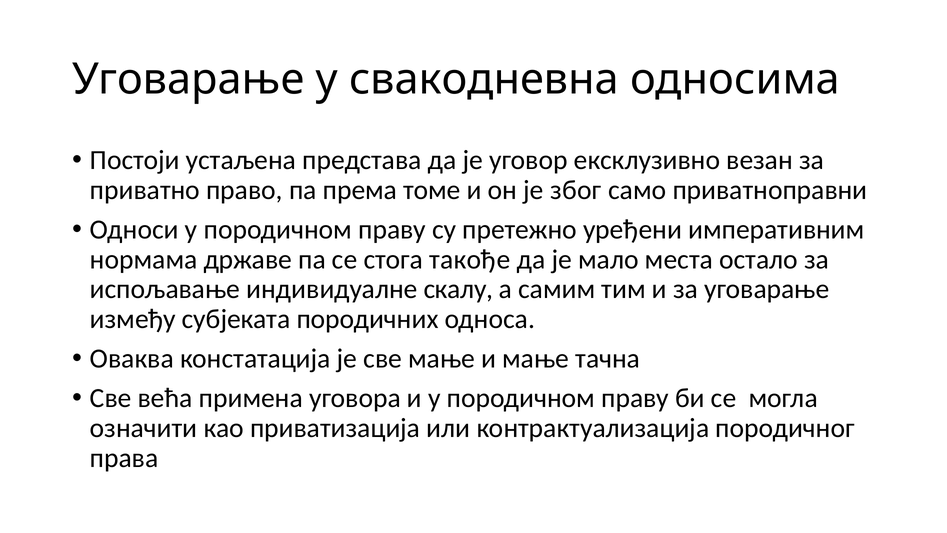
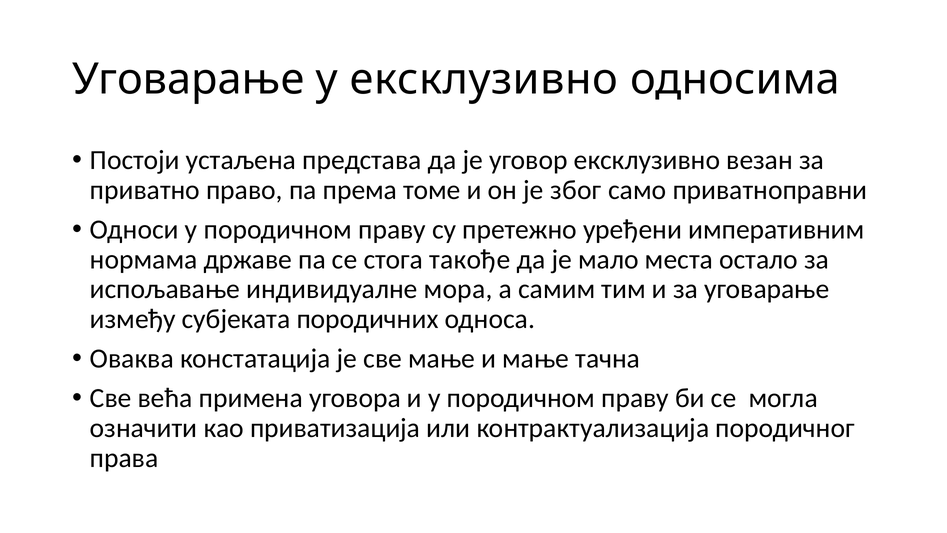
у свакодневна: свакодневна -> ексклузивно (484, 80)
скалу: скалу -> мора (458, 289)
